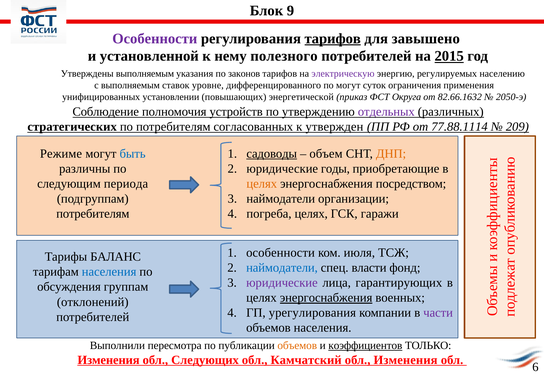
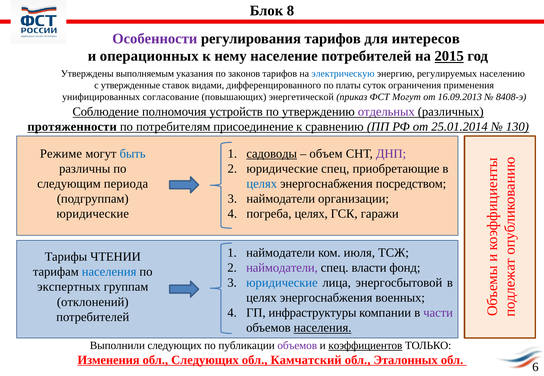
9: 9 -> 8 (290, 11)
тарифов underline: present -> none (333, 39)
завышено: завышено -> интересов (426, 39)
установленной: установленной -> операционных (149, 56)
полезного: полезного -> население (284, 56)
электрическую colour: purple -> blue (343, 74)
с выполняемым: выполняемым -> утвержденные (130, 85)
уровне: уровне -> видами (208, 85)
по могут: могут -> платы (348, 85)
установлении: установлении -> согласование (171, 97)
ФСТ Округа: Округа -> Могут (406, 97)
82.66.1632: 82.66.1632 -> 16.09.2013 (460, 97)
2050-э: 2050-э -> 8408-э (511, 97)
стратегических: стратегических -> протяженности (72, 127)
согласованных: согласованных -> присоединение (253, 127)
утвержден: утвержден -> сравнению (335, 127)
77.88.1114: 77.88.1114 -> 25.01.2014 (460, 127)
209: 209 -> 130 (517, 127)
ДНП colour: orange -> purple (391, 154)
юридические годы: годы -> спец (335, 169)
целях colour: orange -> blue (262, 184)
потребителям: потребителям -> юридические (93, 214)
1 особенности: особенности -> наймодатели (281, 253)
БАЛАНС: БАЛАНС -> ЧТЕНИИ (116, 257)
наймодатели colour: blue -> purple (282, 268)
юридические colour: purple -> blue (282, 283)
гарантирующих: гарантирующих -> энергосбытовой (399, 283)
обсуждения: обсуждения -> экспертных (69, 287)
энергоснабжения underline: present -> none (326, 298)
урегулирования: урегулирования -> инфраструктуры (313, 313)
населения underline: none -> present (323, 328)
Выполнили пересмотра: пересмотра -> следующих (175, 346)
объемов colour: orange -> purple (297, 346)
обл Изменения: Изменения -> Эталонных (406, 360)
